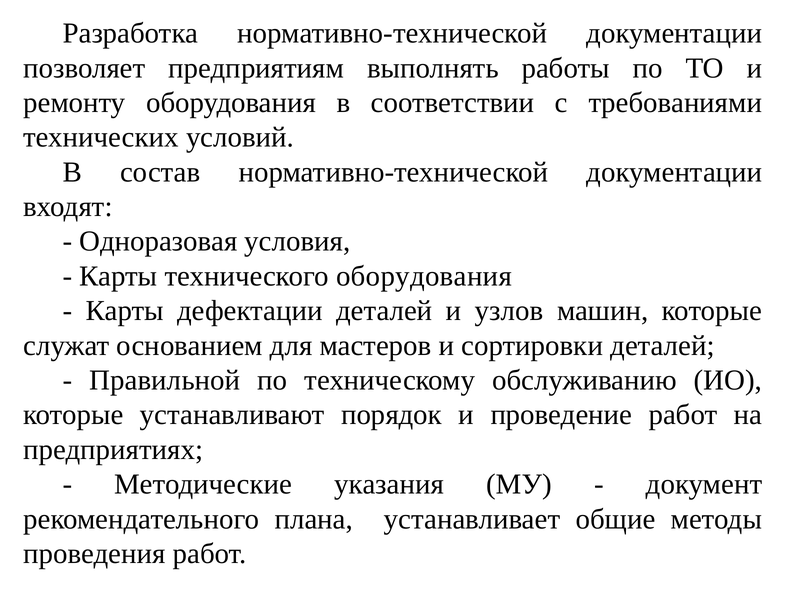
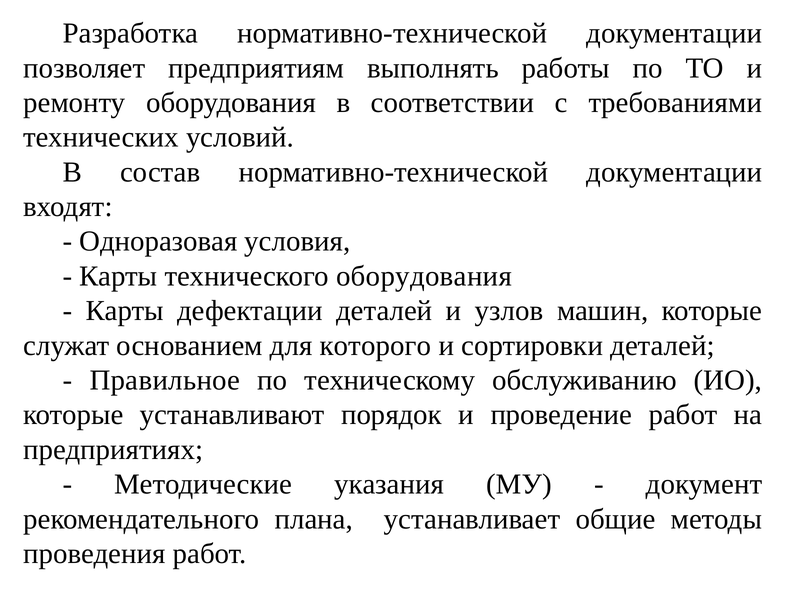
мастеров: мастеров -> которого (375, 346)
Правильной: Правильной -> Правильное (165, 381)
